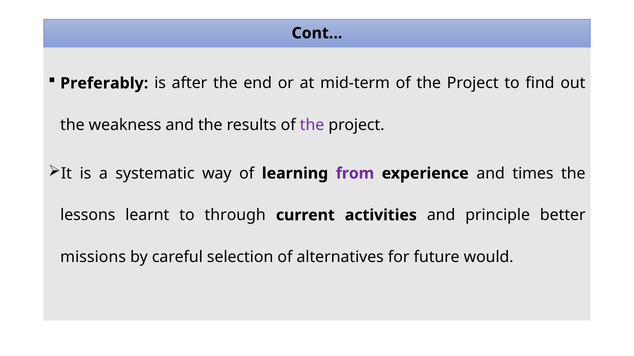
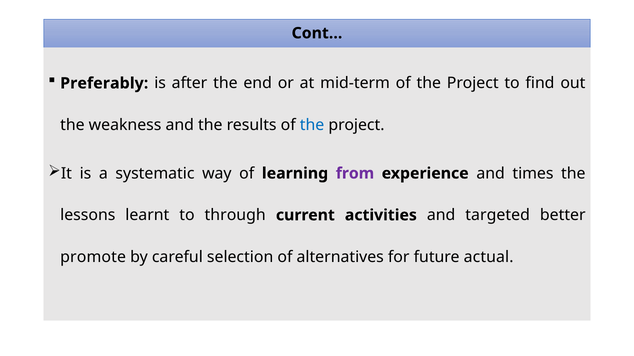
the colour: purple -> blue (312, 125)
principle: principle -> targeted (498, 215)
missions: missions -> promote (93, 257)
would: would -> actual (489, 257)
